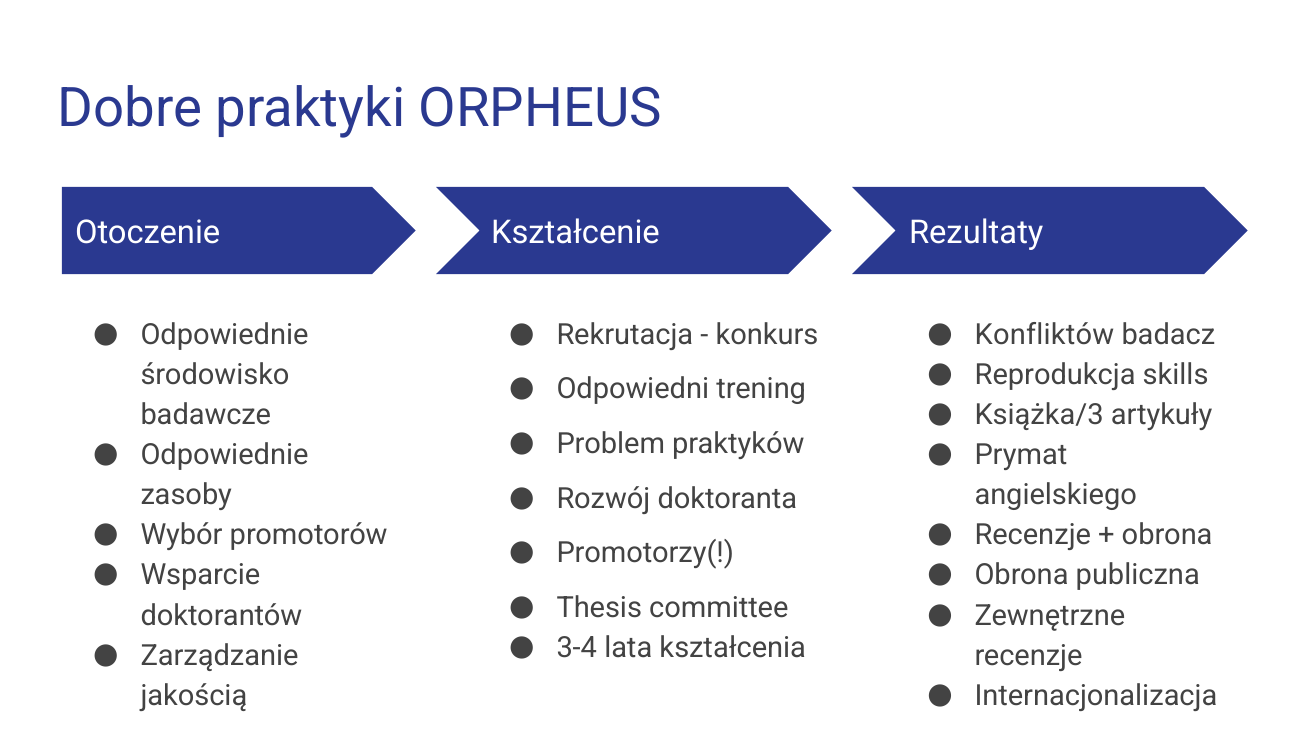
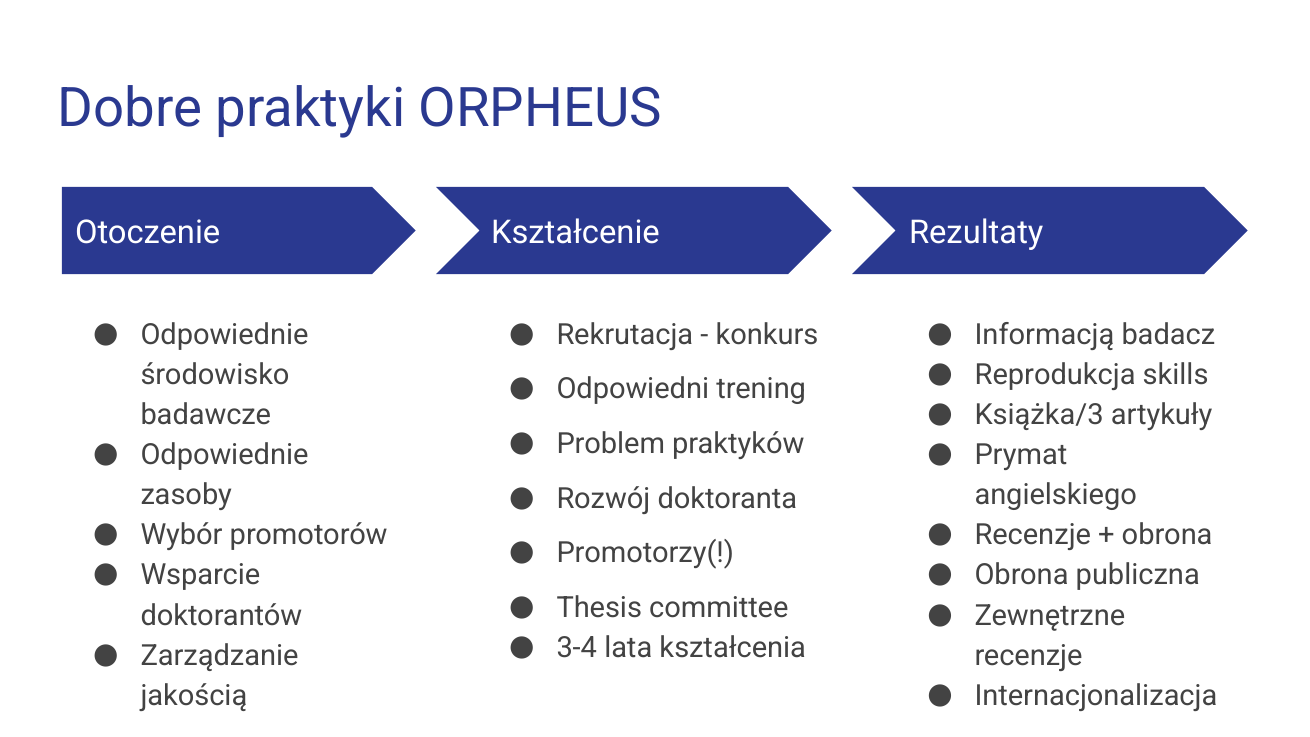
Konfliktów: Konfliktów -> Informacją (1044, 334)
